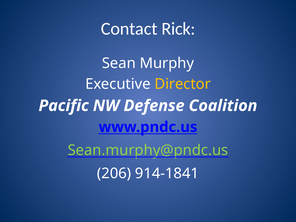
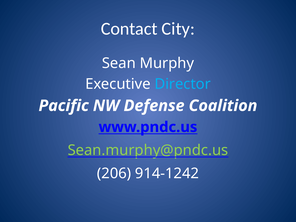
Rick: Rick -> City (178, 29)
Director colour: yellow -> light blue (183, 84)
914-1841: 914-1841 -> 914-1242 (167, 173)
